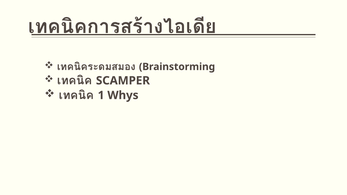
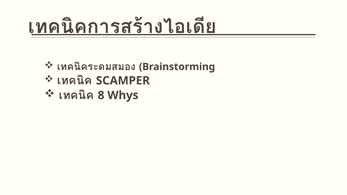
1: 1 -> 8 (101, 95)
